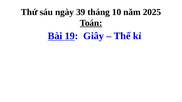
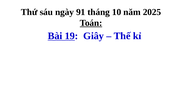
39: 39 -> 91 (81, 12)
